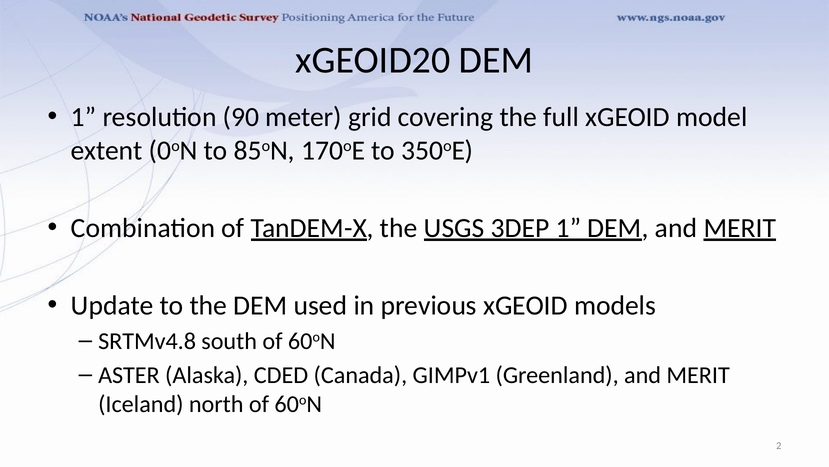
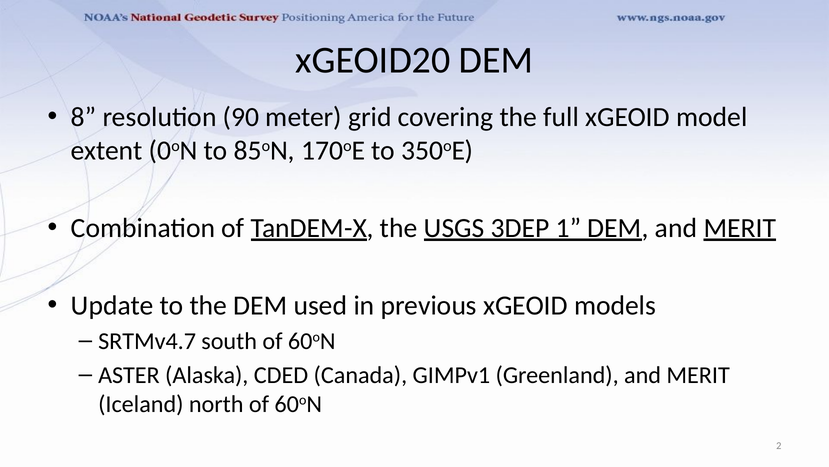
1: 1 -> 8 (84, 117)
SRTMv4.8: SRTMv4.8 -> SRTMv4.7 (147, 341)
